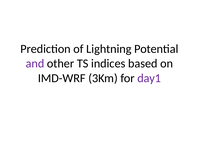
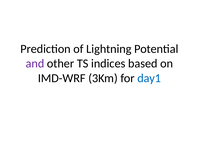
day1 colour: purple -> blue (149, 78)
